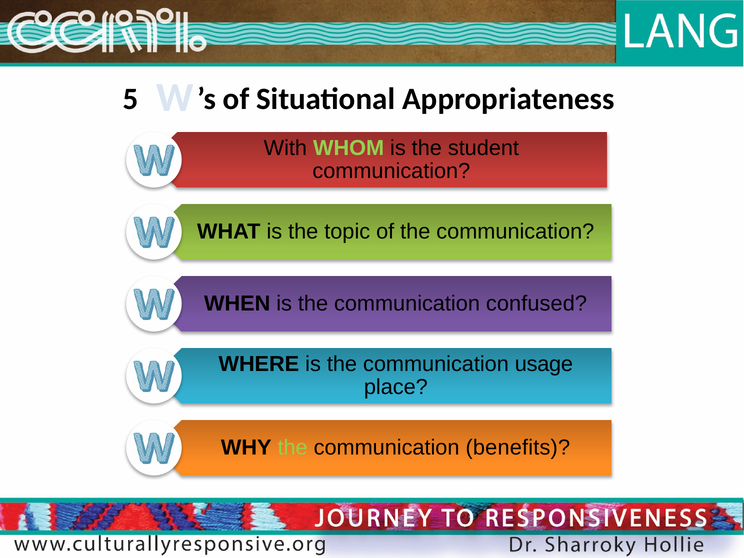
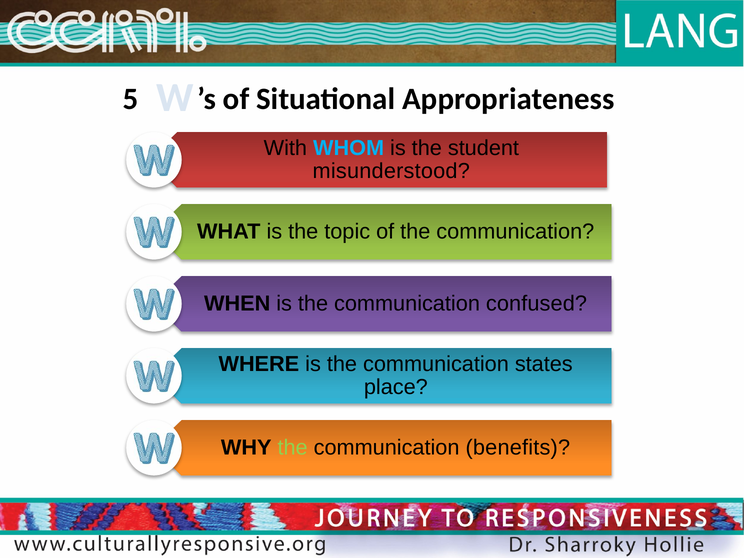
WHOM colour: light green -> light blue (349, 148)
communication: communication -> misunderstood (391, 171)
usage: usage -> states (544, 364)
